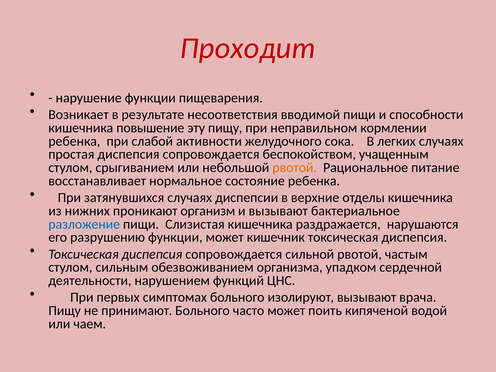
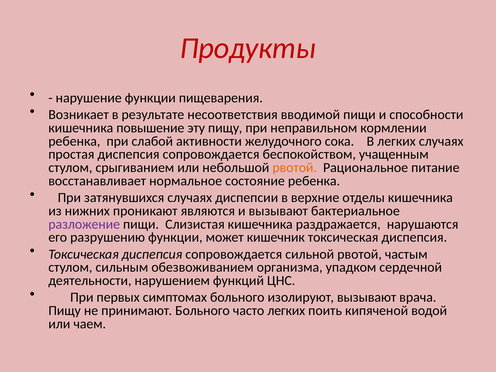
Проходит: Проходит -> Продукты (248, 48)
организм: организм -> являются (208, 211)
разложение colour: blue -> purple (84, 224)
часто может: может -> легких (286, 311)
